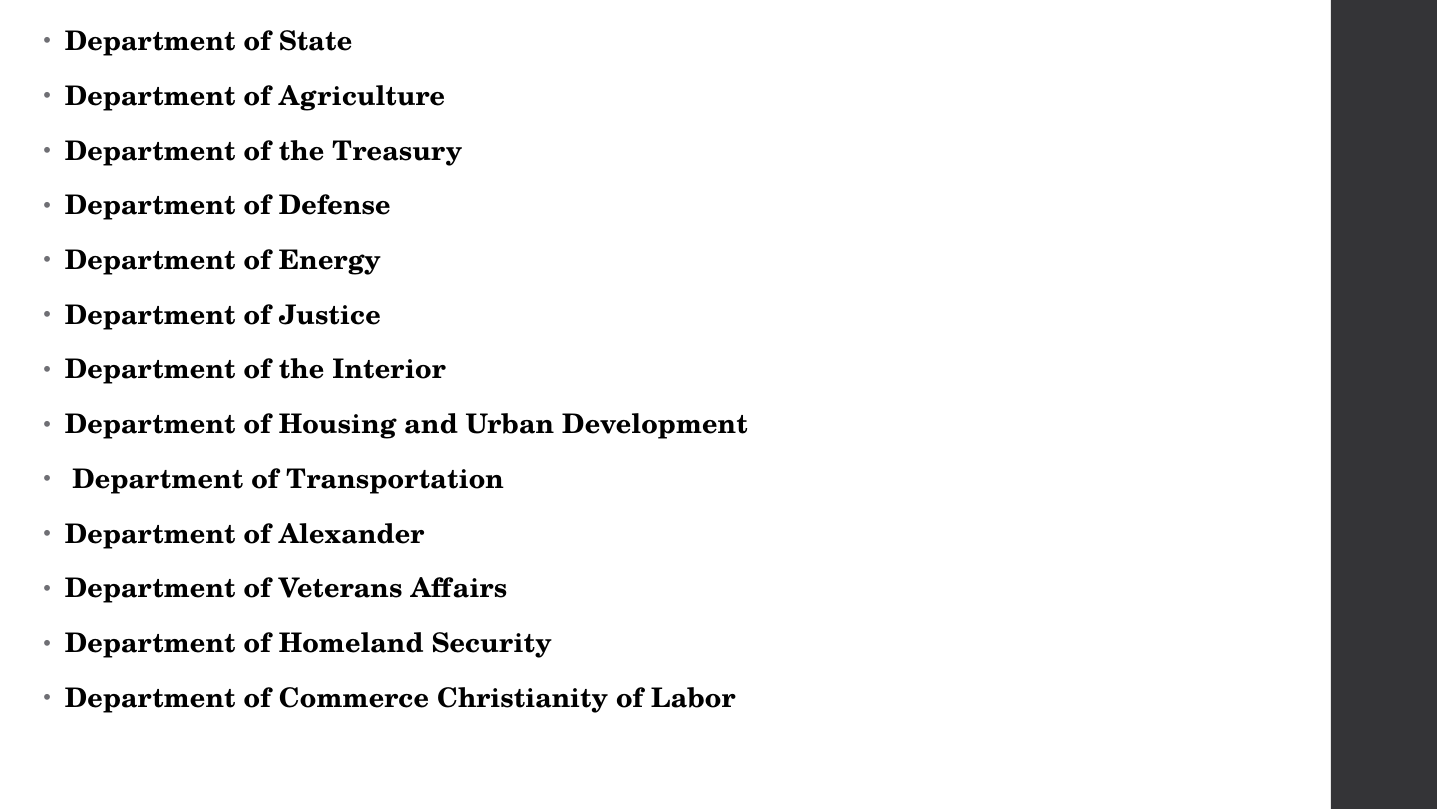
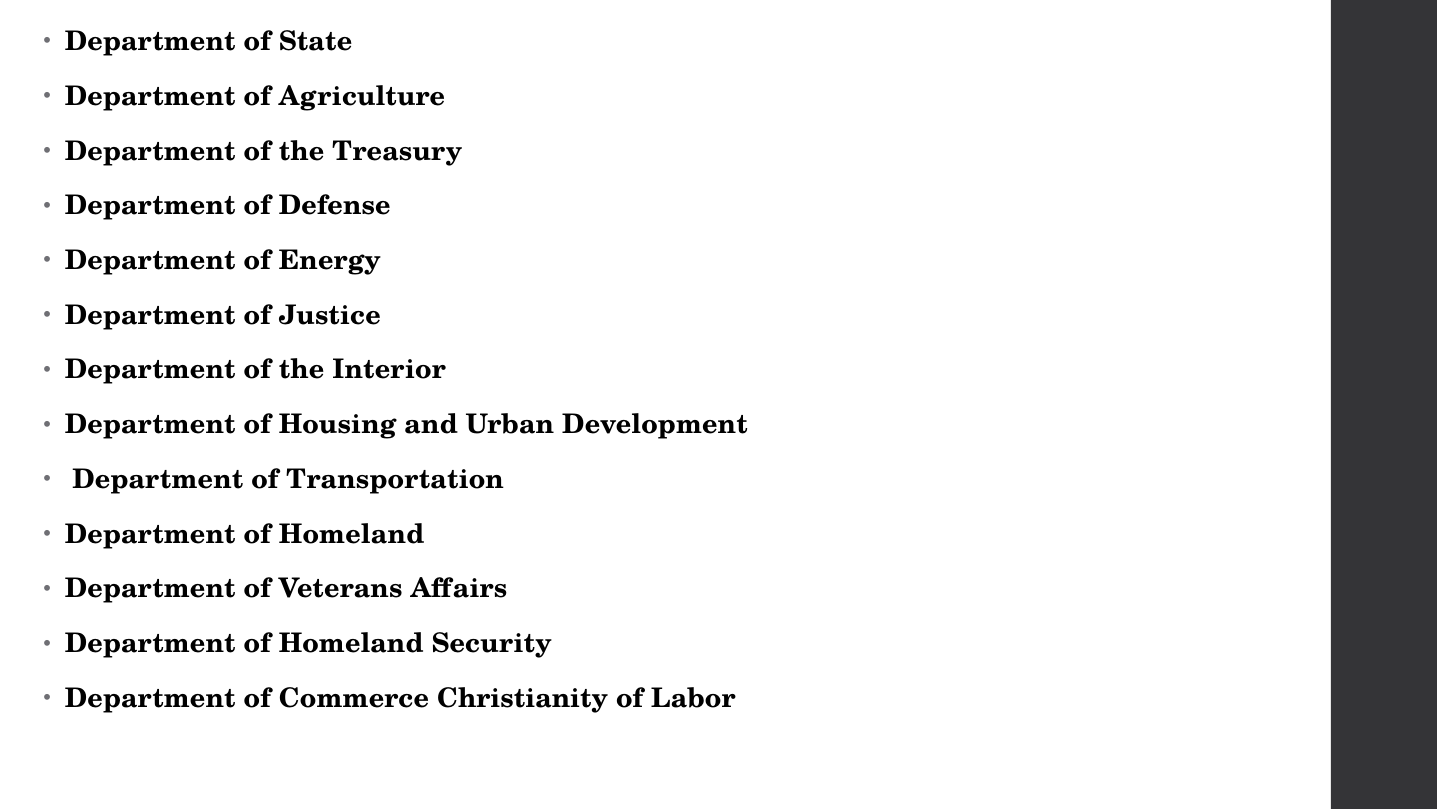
Alexander: Alexander -> Homeland (352, 534)
